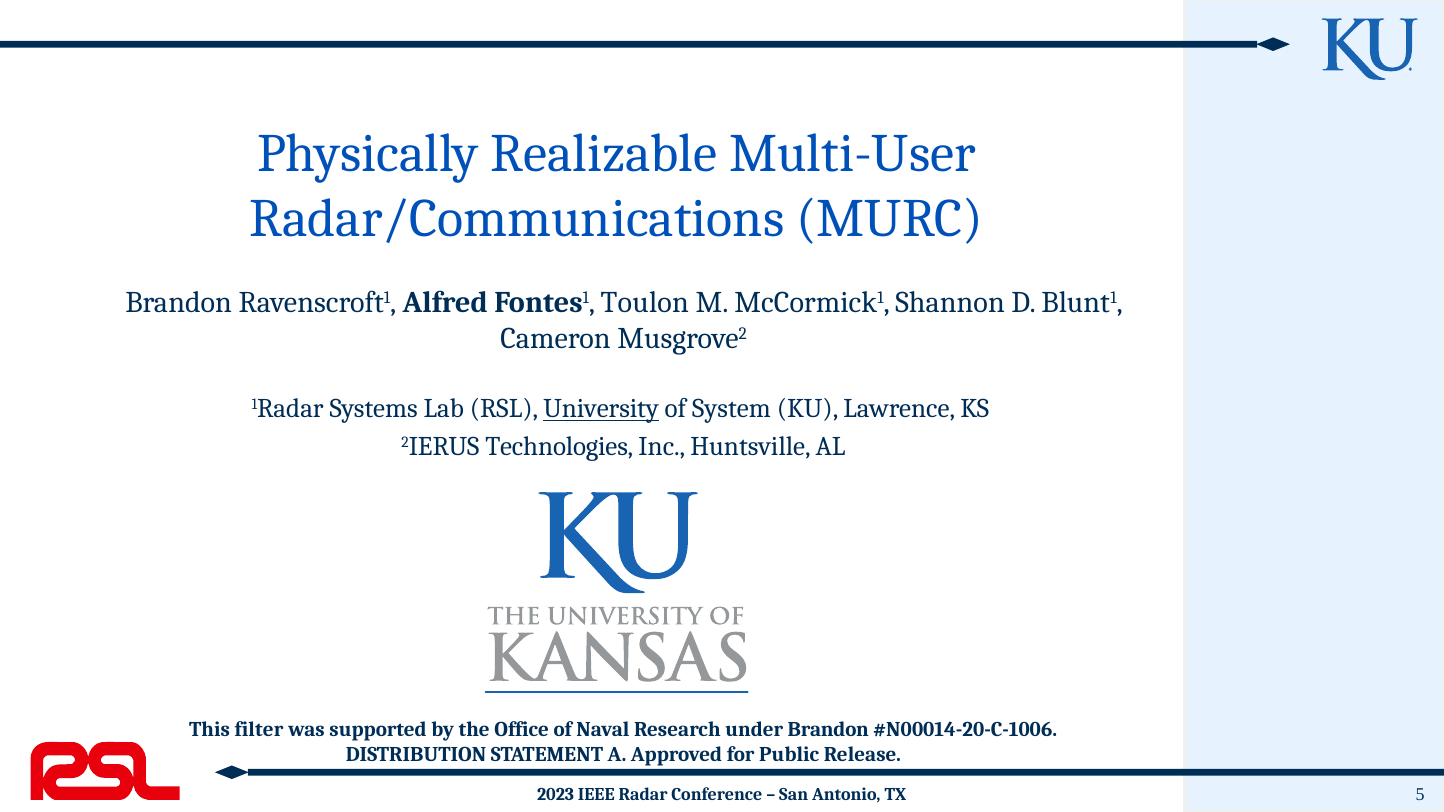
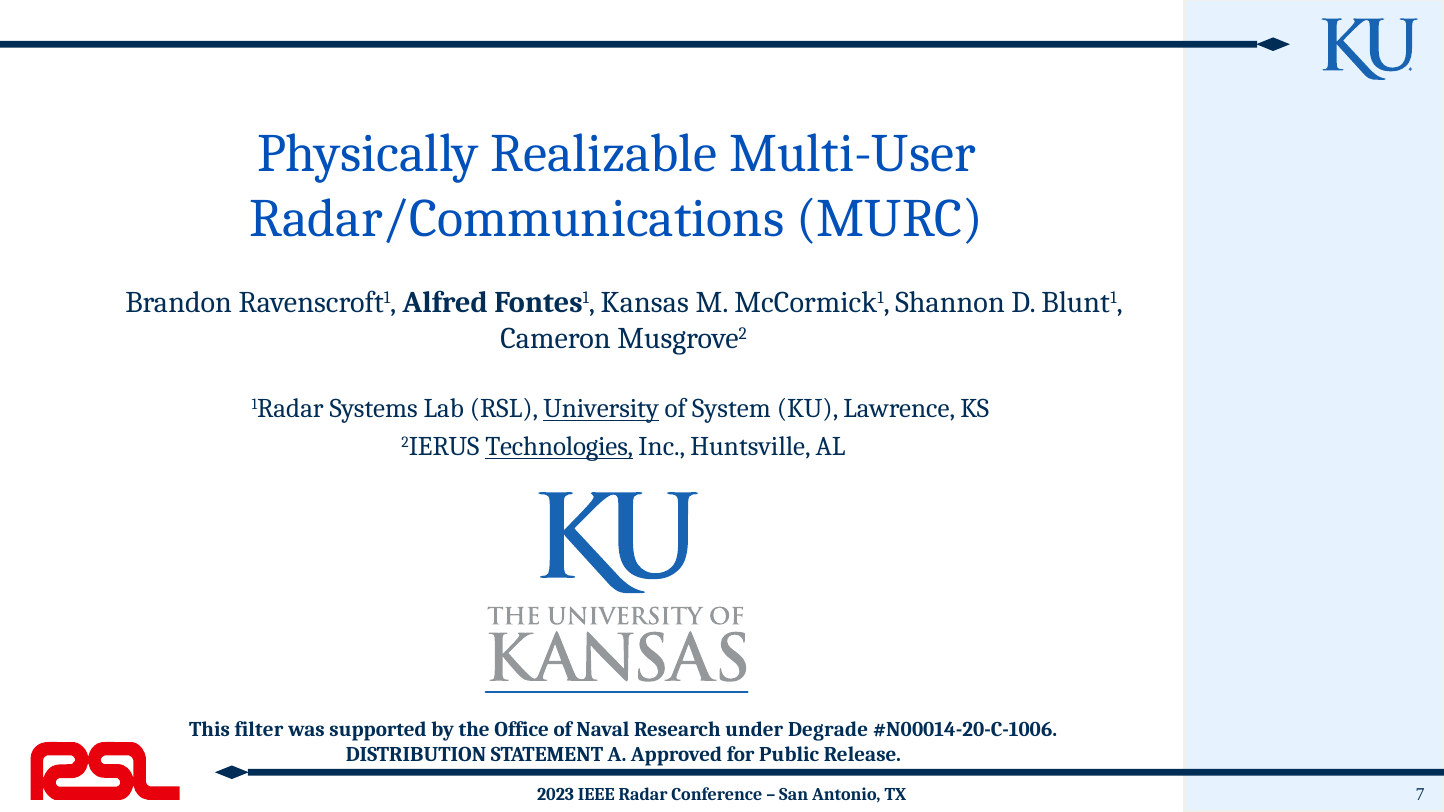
Toulon: Toulon -> Kansas (645, 303)
Technologies underline: none -> present (559, 447)
under Brandon: Brandon -> Degrade (828, 730)
5: 5 -> 7 (1420, 795)
